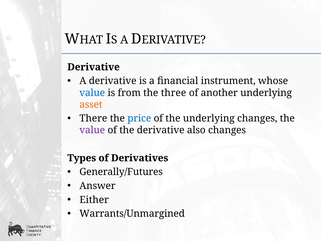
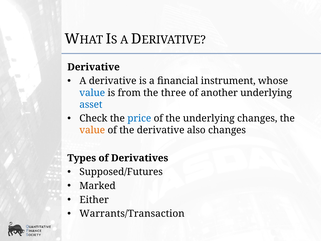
asset colour: orange -> blue (91, 104)
There: There -> Check (93, 118)
value colour: purple -> orange (92, 130)
Generally/Futures: Generally/Futures -> Supposed/Futures (121, 172)
Answer: Answer -> Marked (98, 186)
Warrants/Unmargined: Warrants/Unmargined -> Warrants/Transaction (132, 214)
